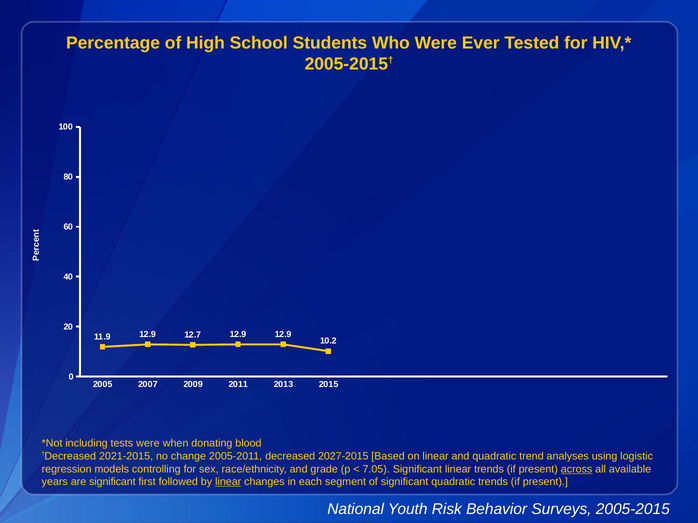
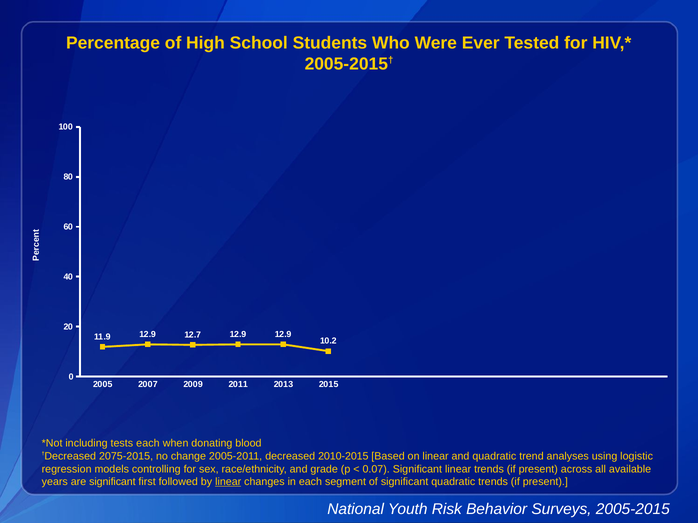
tests were: were -> each (148, 444)
2021-2015: 2021-2015 -> 2075-2015 (126, 457)
2027-2015: 2027-2015 -> 2010-2015 (343, 457)
7.05: 7.05 -> 0.07 (376, 469)
across underline: present -> none (577, 469)
